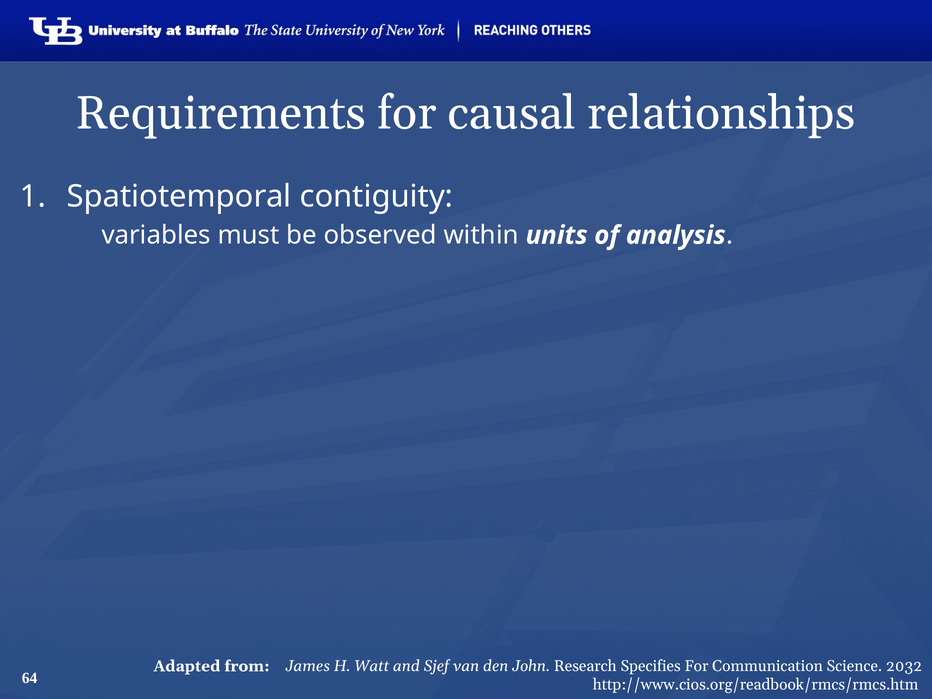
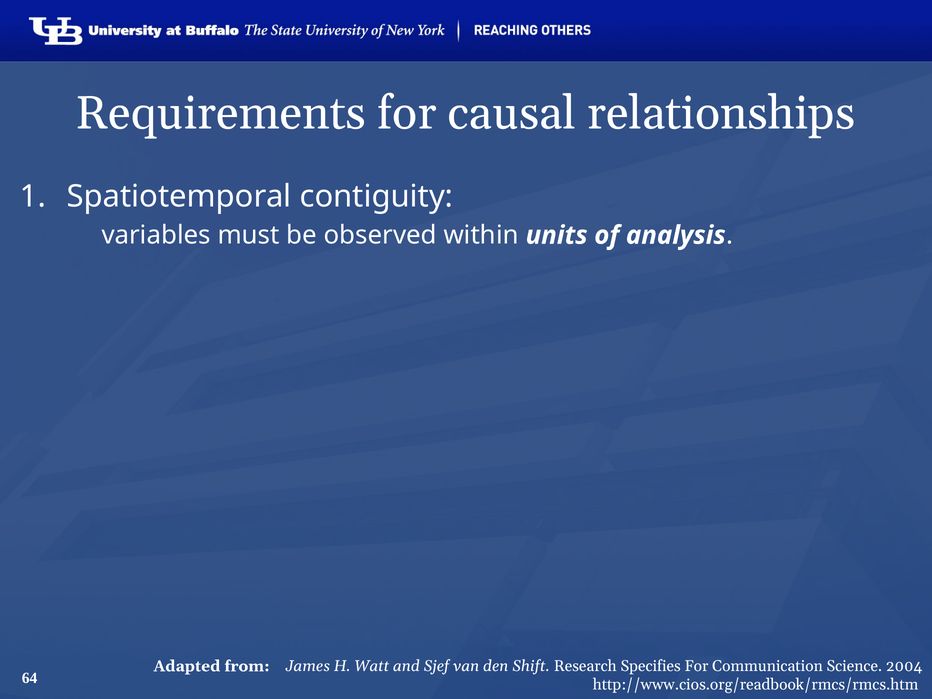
John: John -> Shift (531, 666)
2032: 2032 -> 2004 (904, 666)
